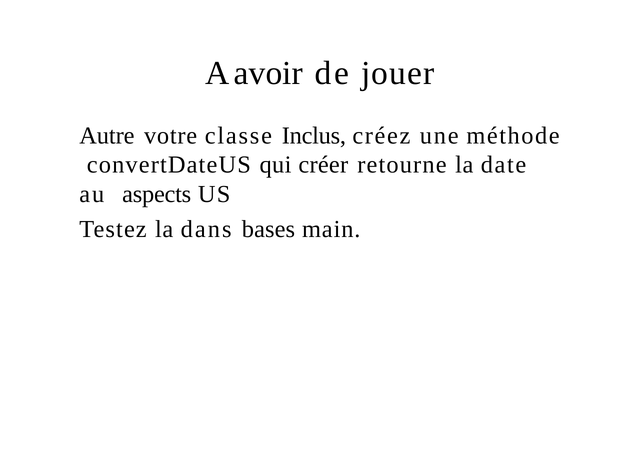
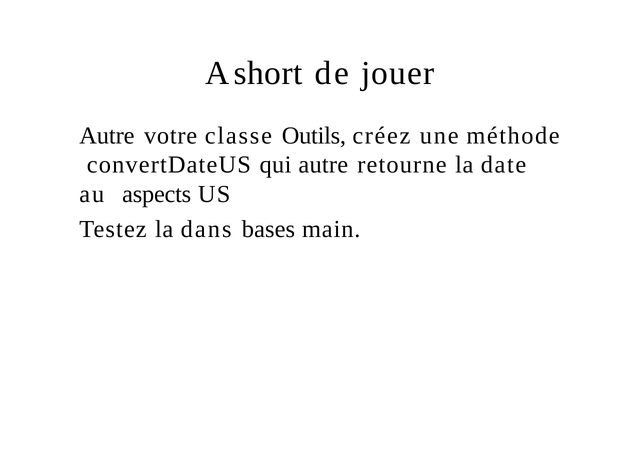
avoir: avoir -> short (268, 73)
Inclus: Inclus -> Outils (314, 135)
qui créer: créer -> autre (323, 165)
